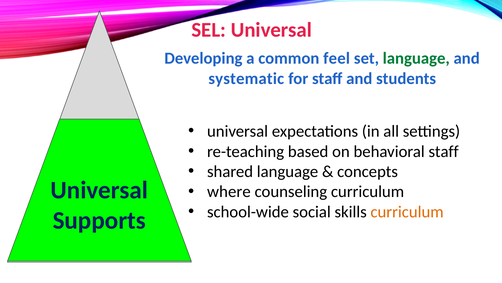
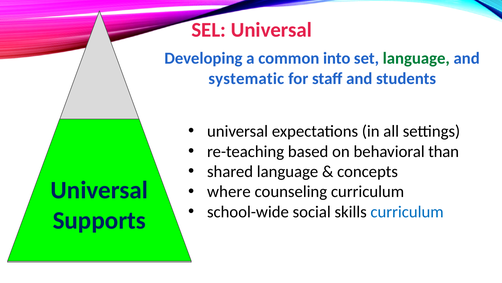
feel: feel -> into (337, 58)
behavioral staff: staff -> than (444, 151)
curriculum colour: orange -> blue (407, 211)
